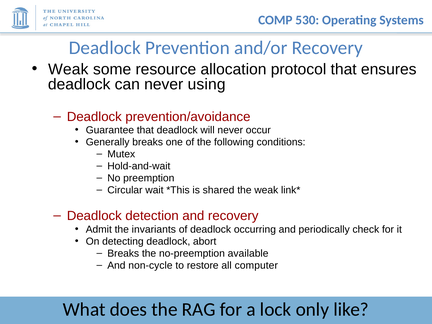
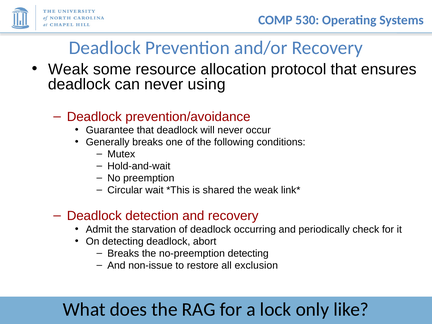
invariants: invariants -> starvation (154, 229)
no-preemption available: available -> detecting (248, 253)
non-cycle: non-cycle -> non-issue (151, 265)
computer: computer -> exclusion (256, 265)
